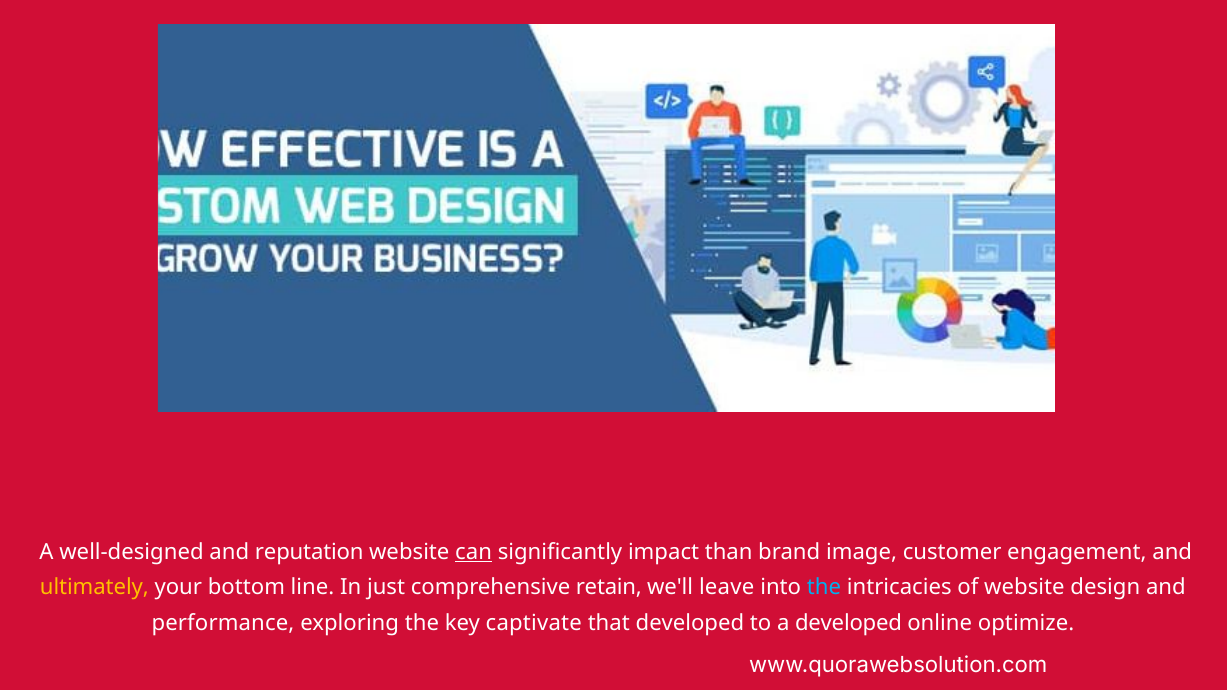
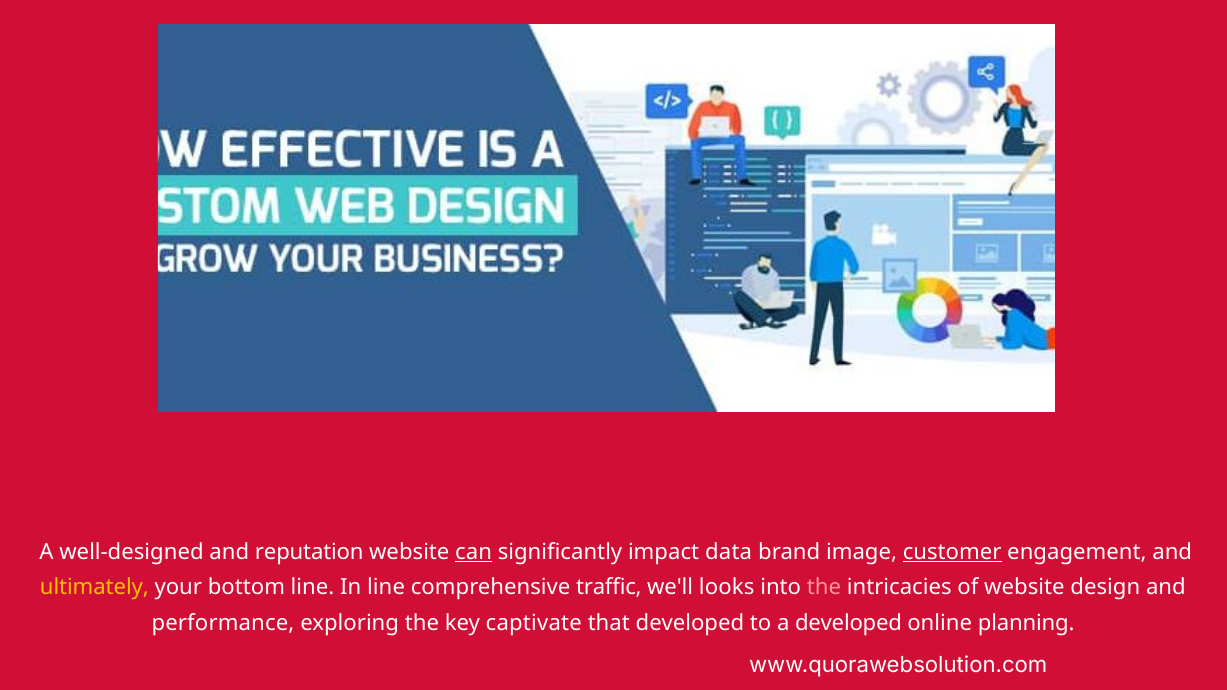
than: than -> data (729, 552)
customer underline: none -> present (952, 552)
In just: just -> line (386, 588)
retain: retain -> traffic (609, 588)
leave: leave -> looks (727, 588)
the colour: light blue -> pink (824, 588)
optimize: optimize -> planning (1026, 623)
